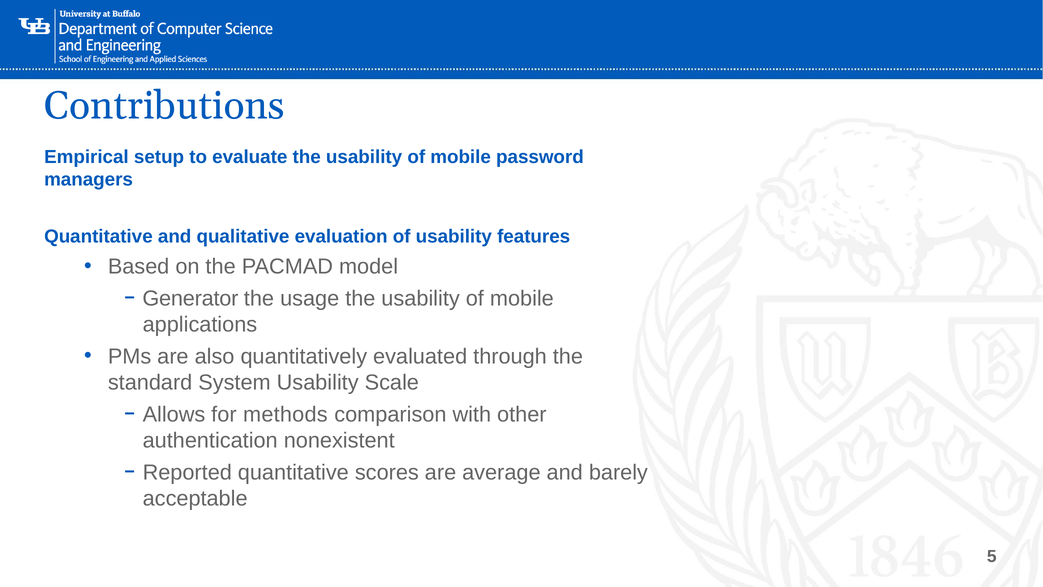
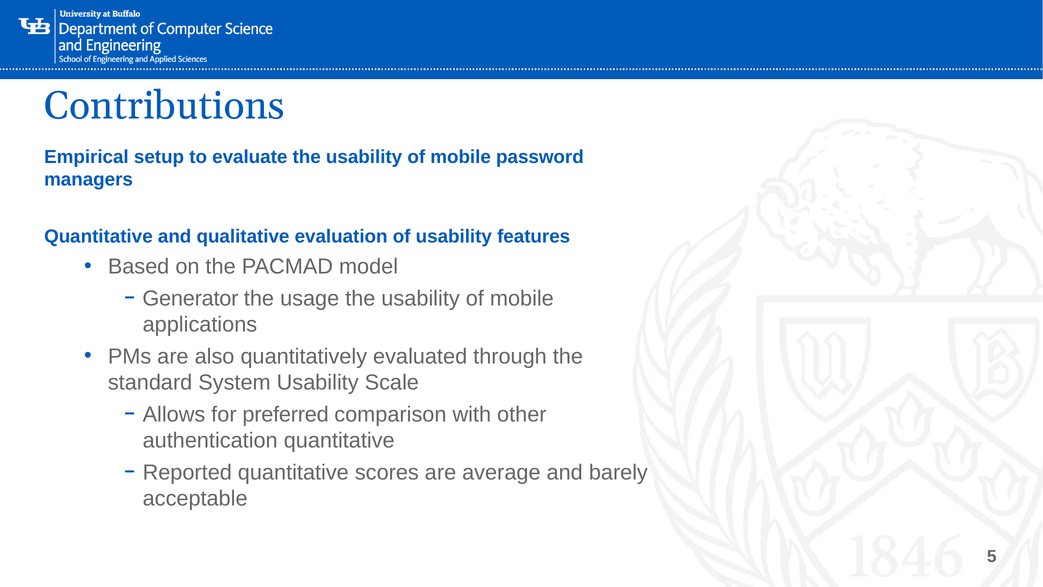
methods: methods -> preferred (286, 414)
authentication nonexistent: nonexistent -> quantitative (339, 440)
